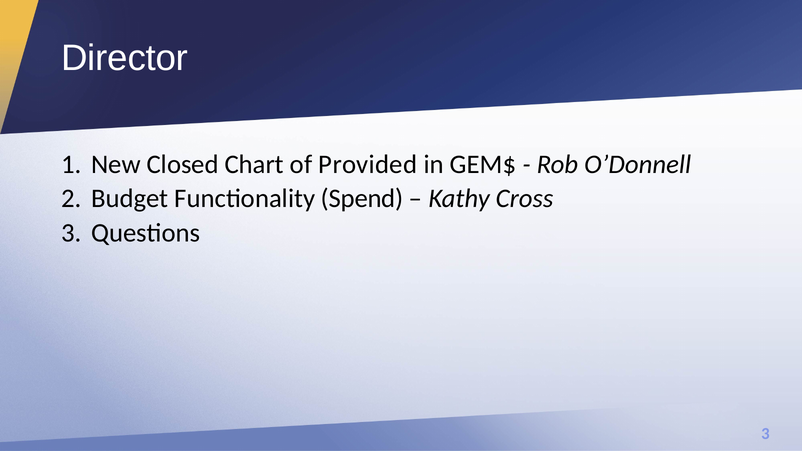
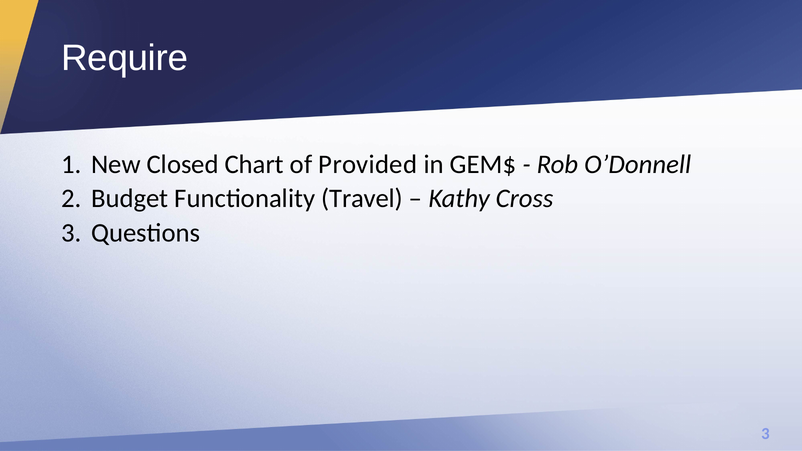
Director: Director -> Require (125, 58)
Spend: Spend -> Travel (362, 199)
